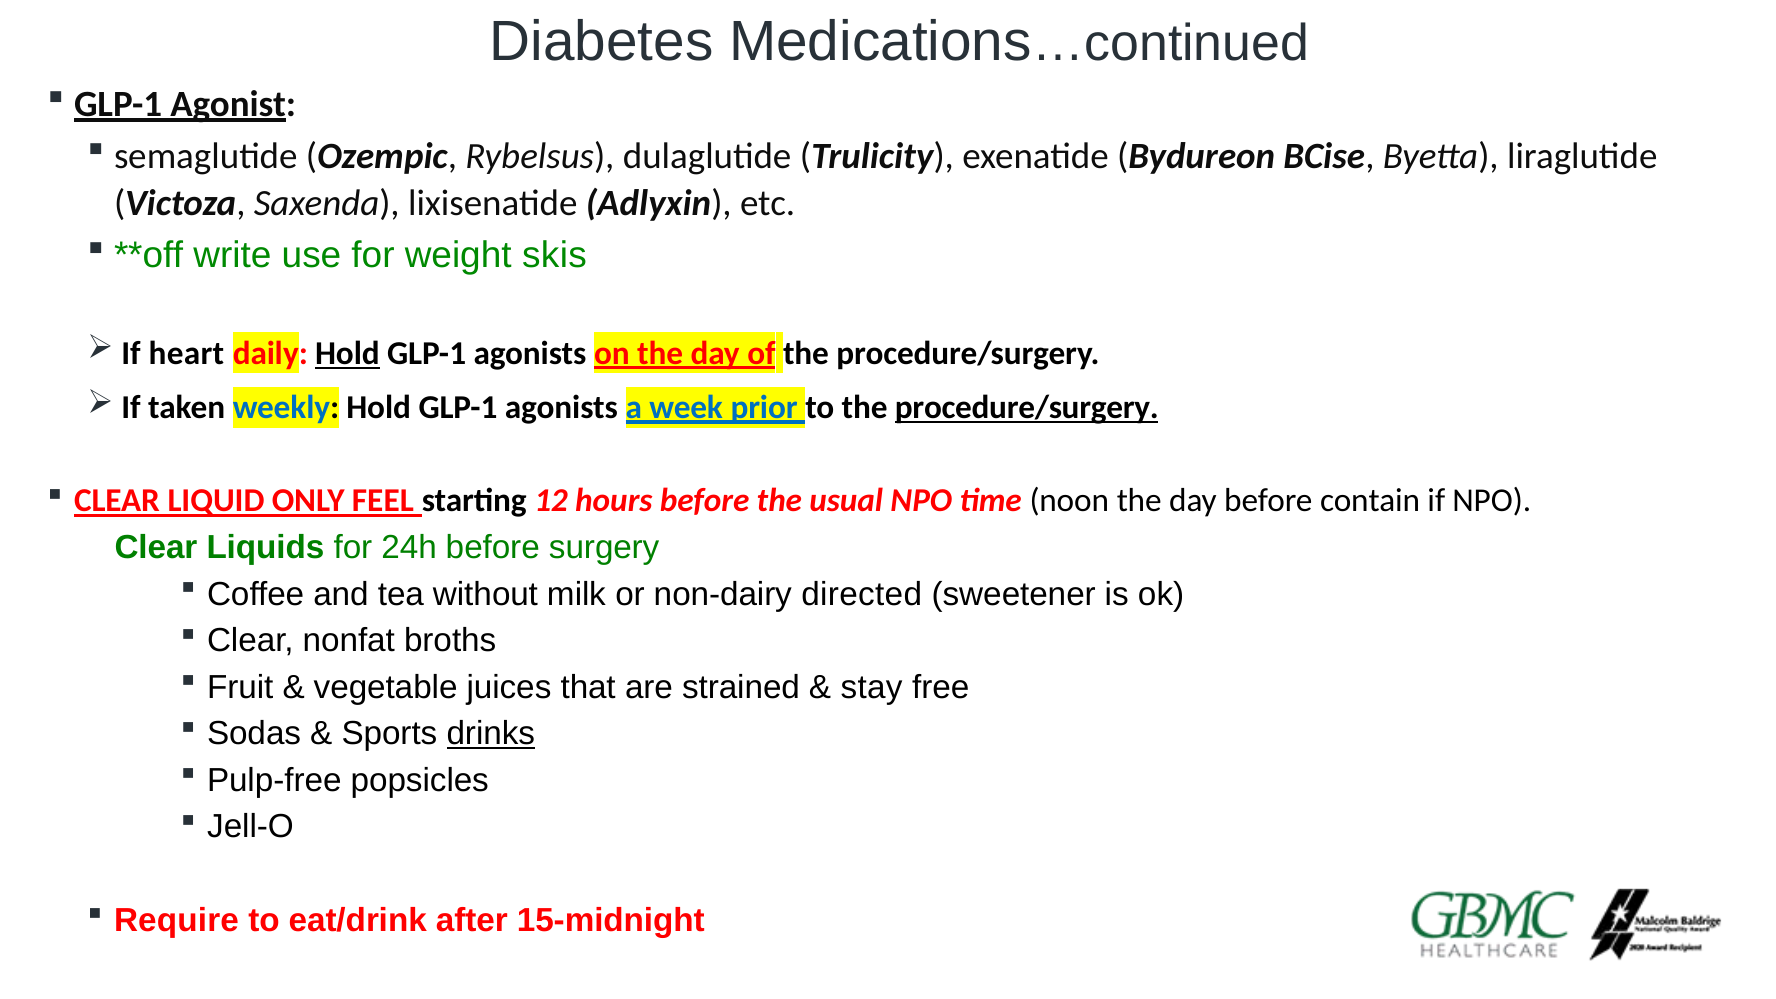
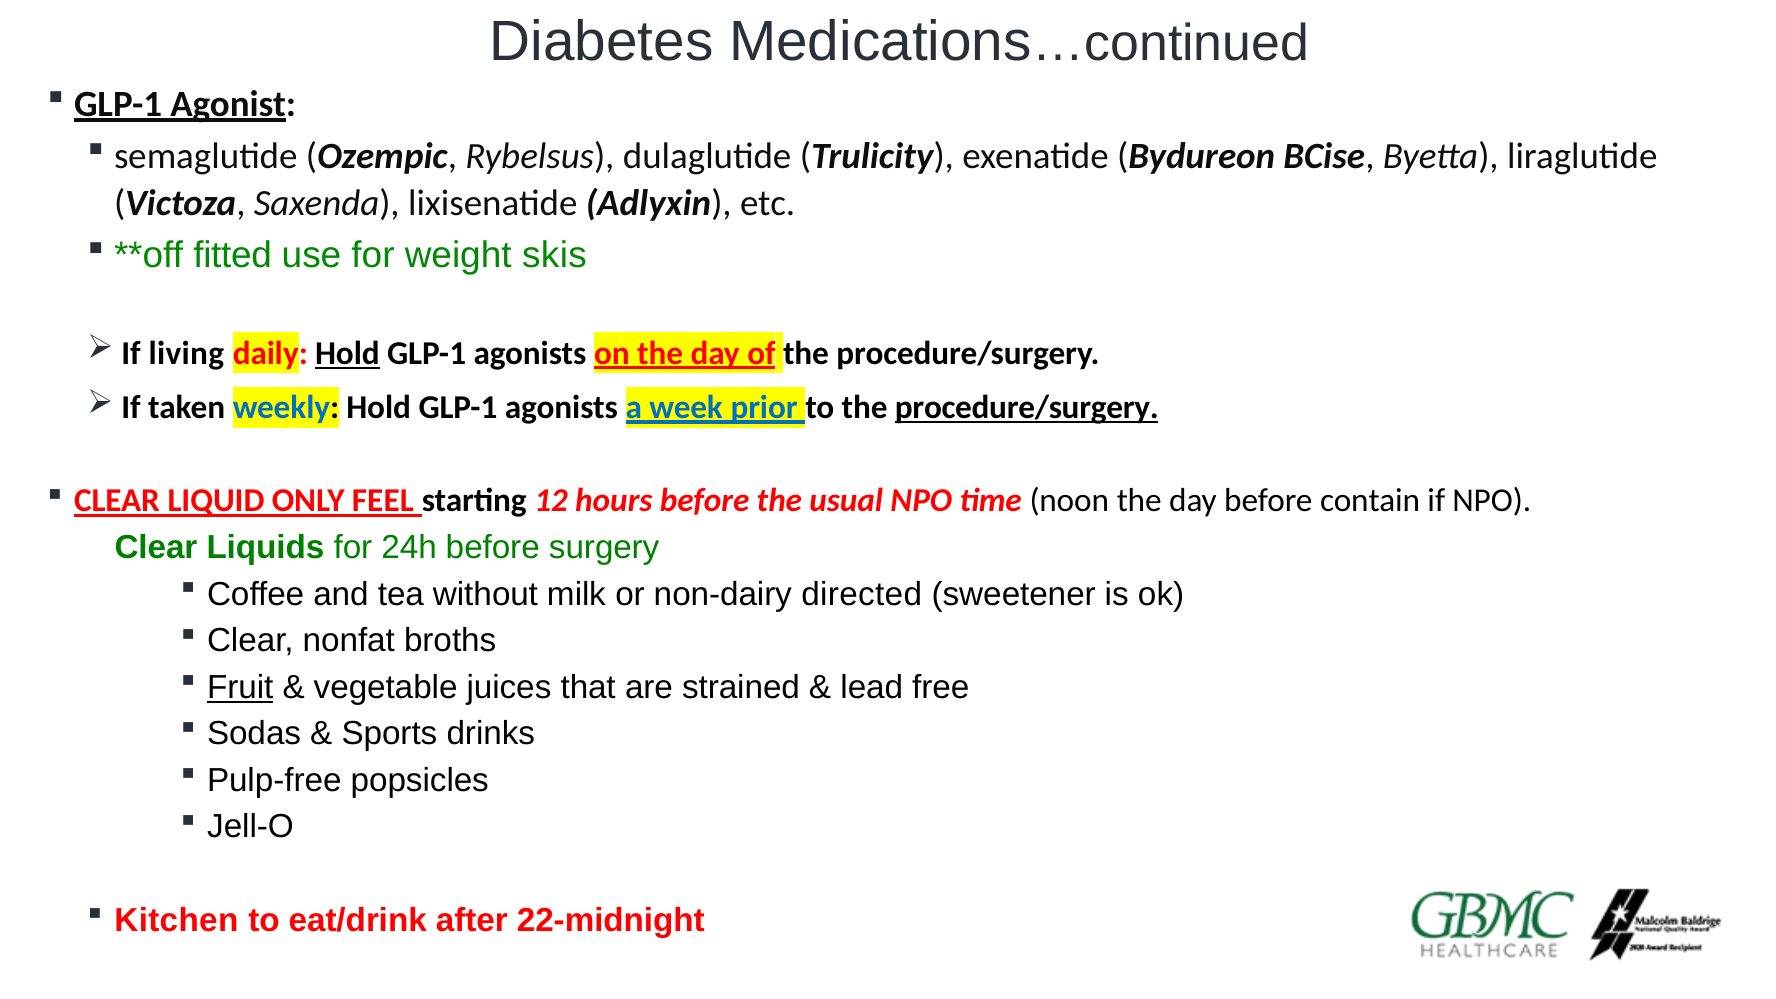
write: write -> fitted (233, 255)
heart: heart -> living (186, 353)
Fruit underline: none -> present (240, 687)
stay: stay -> lead (872, 687)
drinks underline: present -> none (491, 734)
Require: Require -> Kitchen (176, 920)
15-midnight: 15-midnight -> 22-midnight (611, 920)
